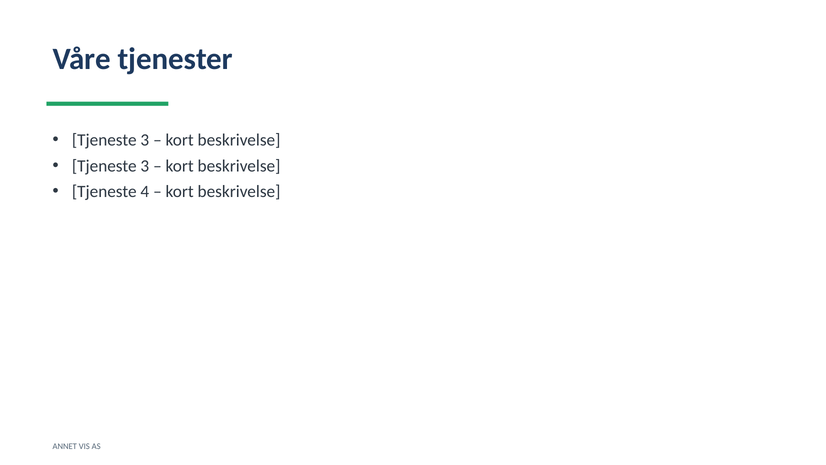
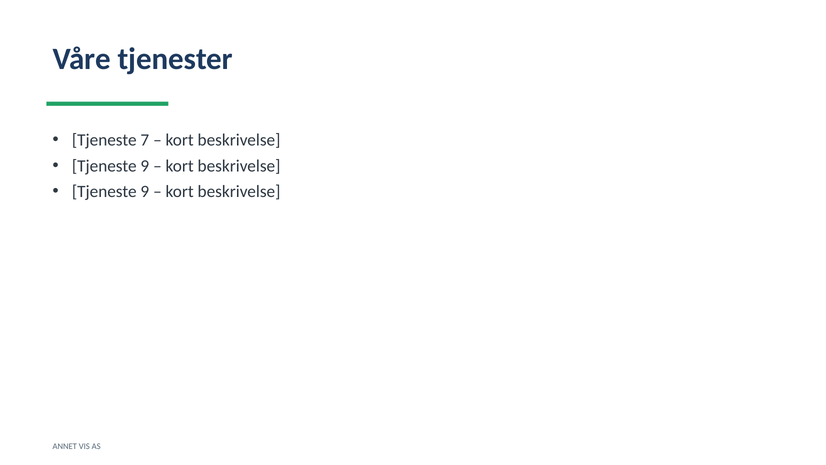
3: 3 -> 7 (145, 140)
3: 3 -> 9 (145, 166)
4: 4 -> 9 (145, 192)
